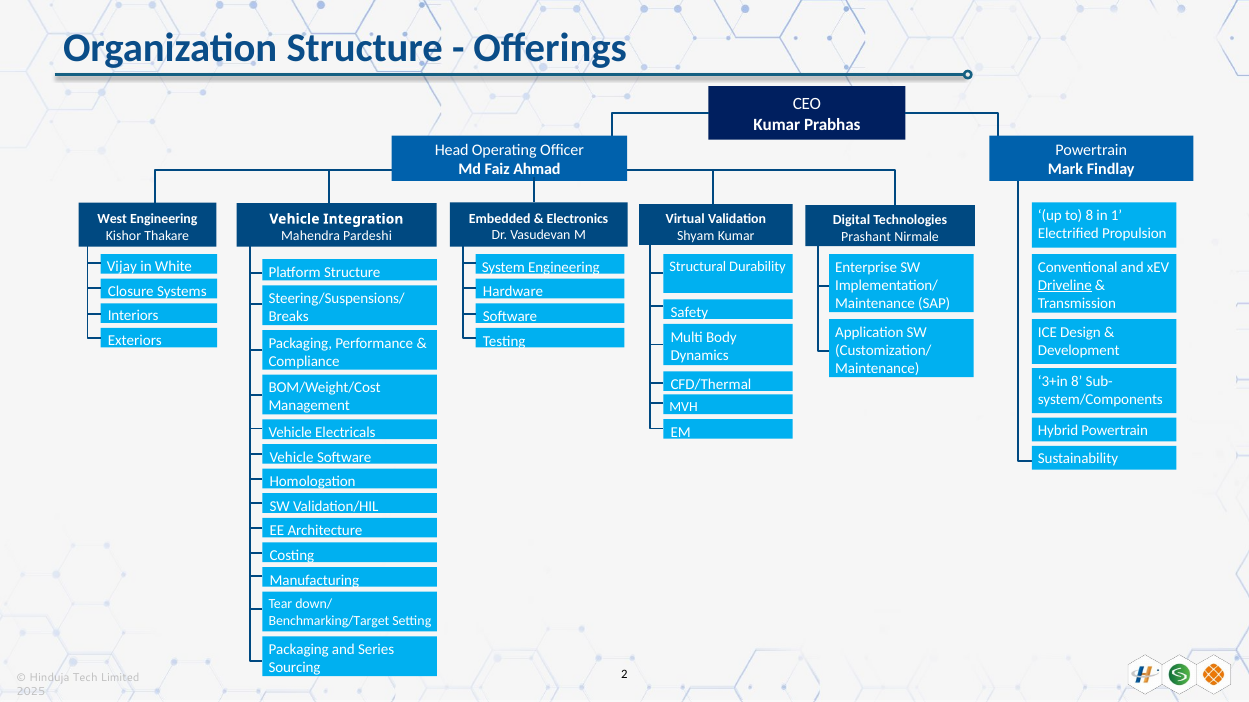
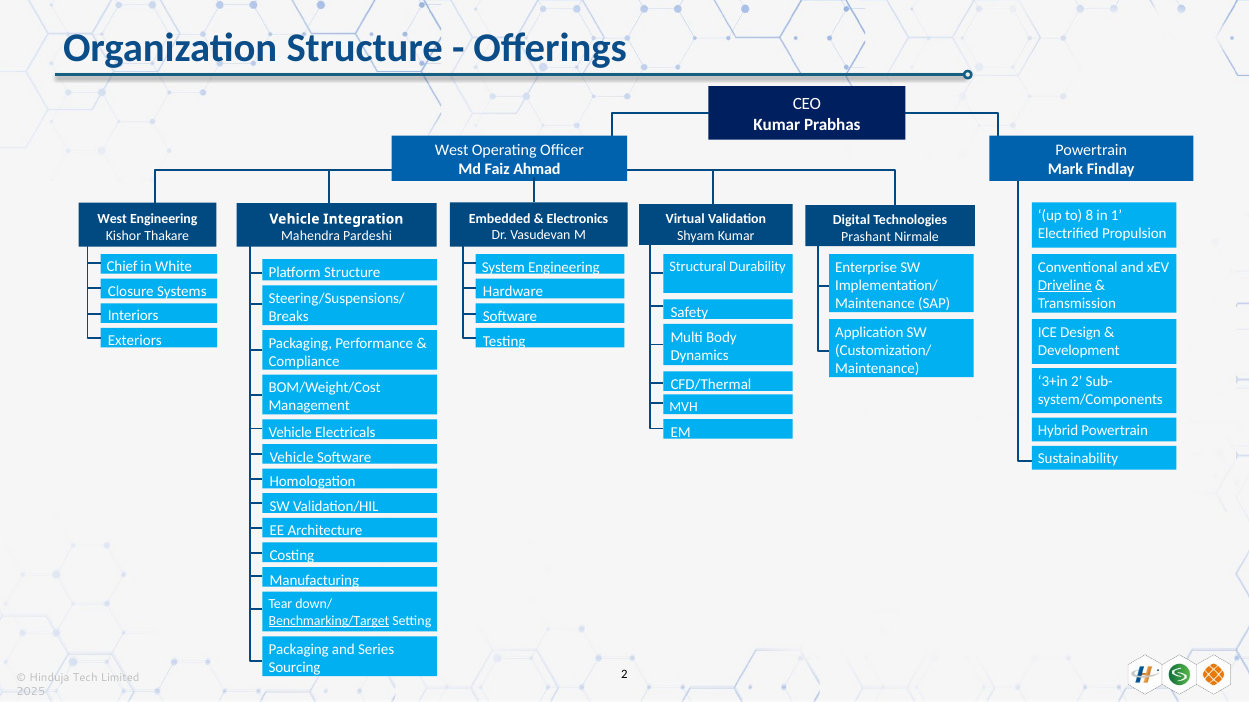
Head: Head -> West (452, 150)
Vijay: Vijay -> Chief (122, 267)
3+in 8: 8 -> 2 (1077, 382)
Benchmarking/Target underline: none -> present (329, 621)
